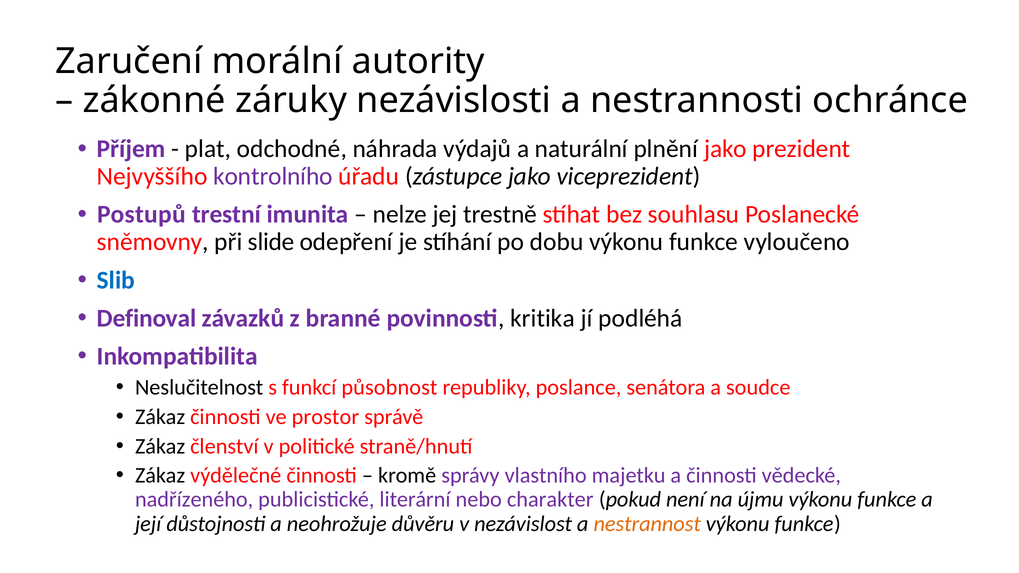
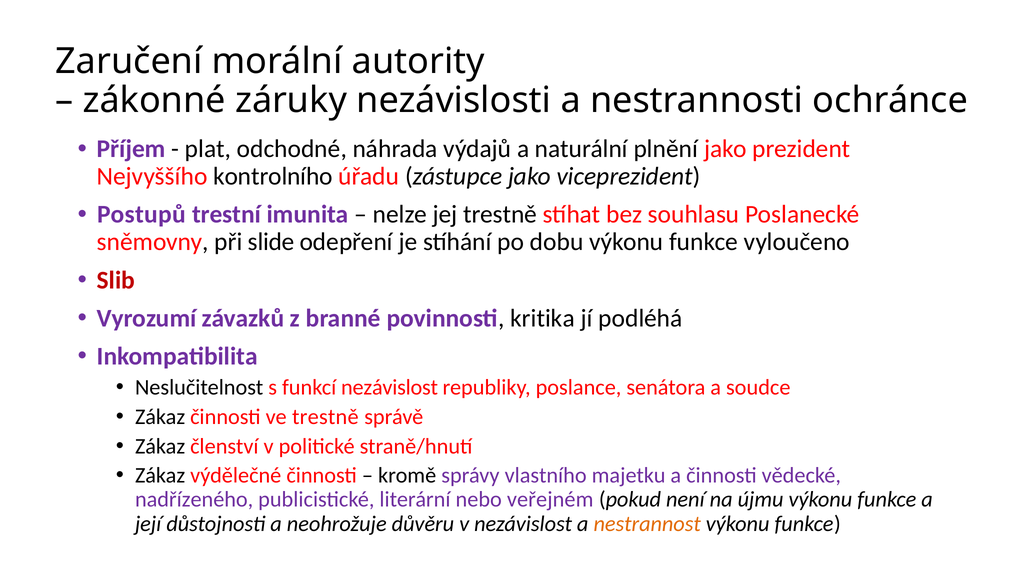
kontrolního colour: purple -> black (273, 177)
Slib colour: blue -> red (116, 280)
Definoval: Definoval -> Vyrozumí (147, 318)
funkcí působnost: působnost -> nezávislost (390, 388)
ve prostor: prostor -> trestně (325, 417)
charakter: charakter -> veřejném (550, 500)
